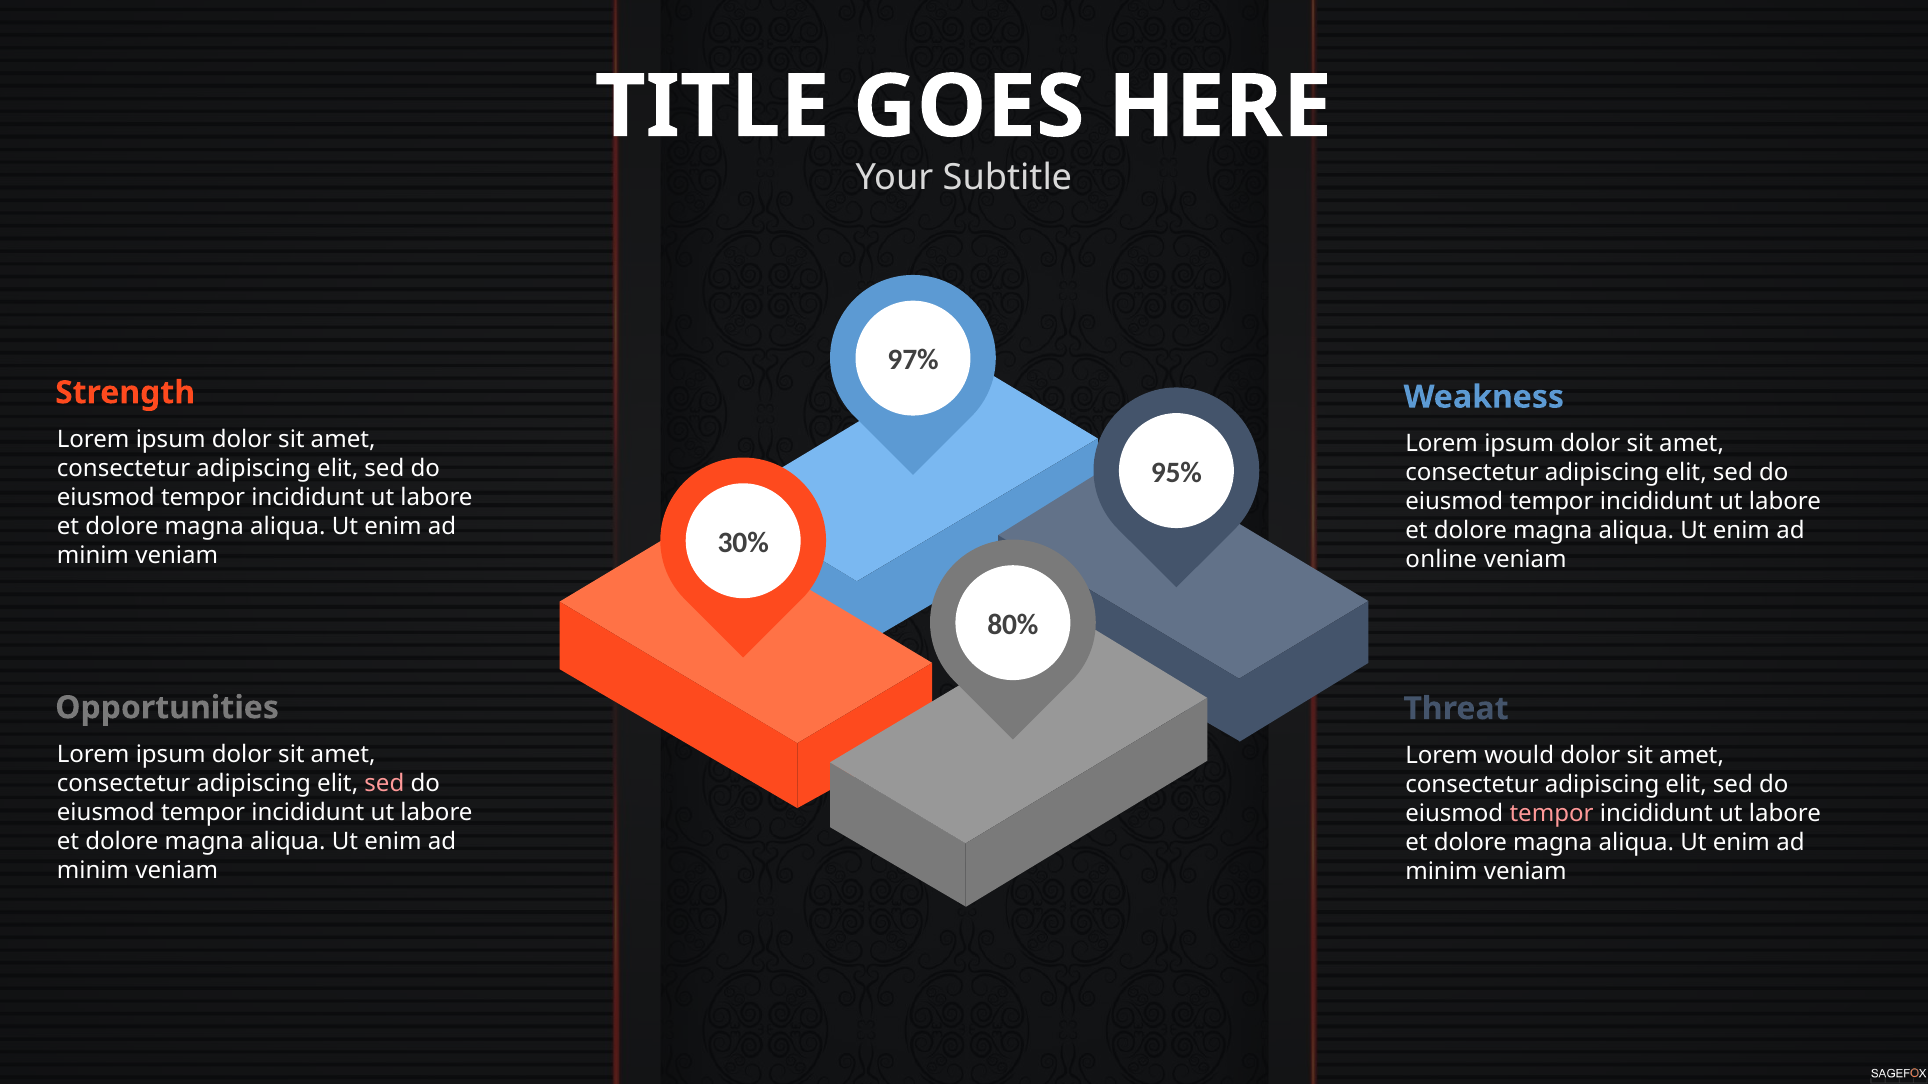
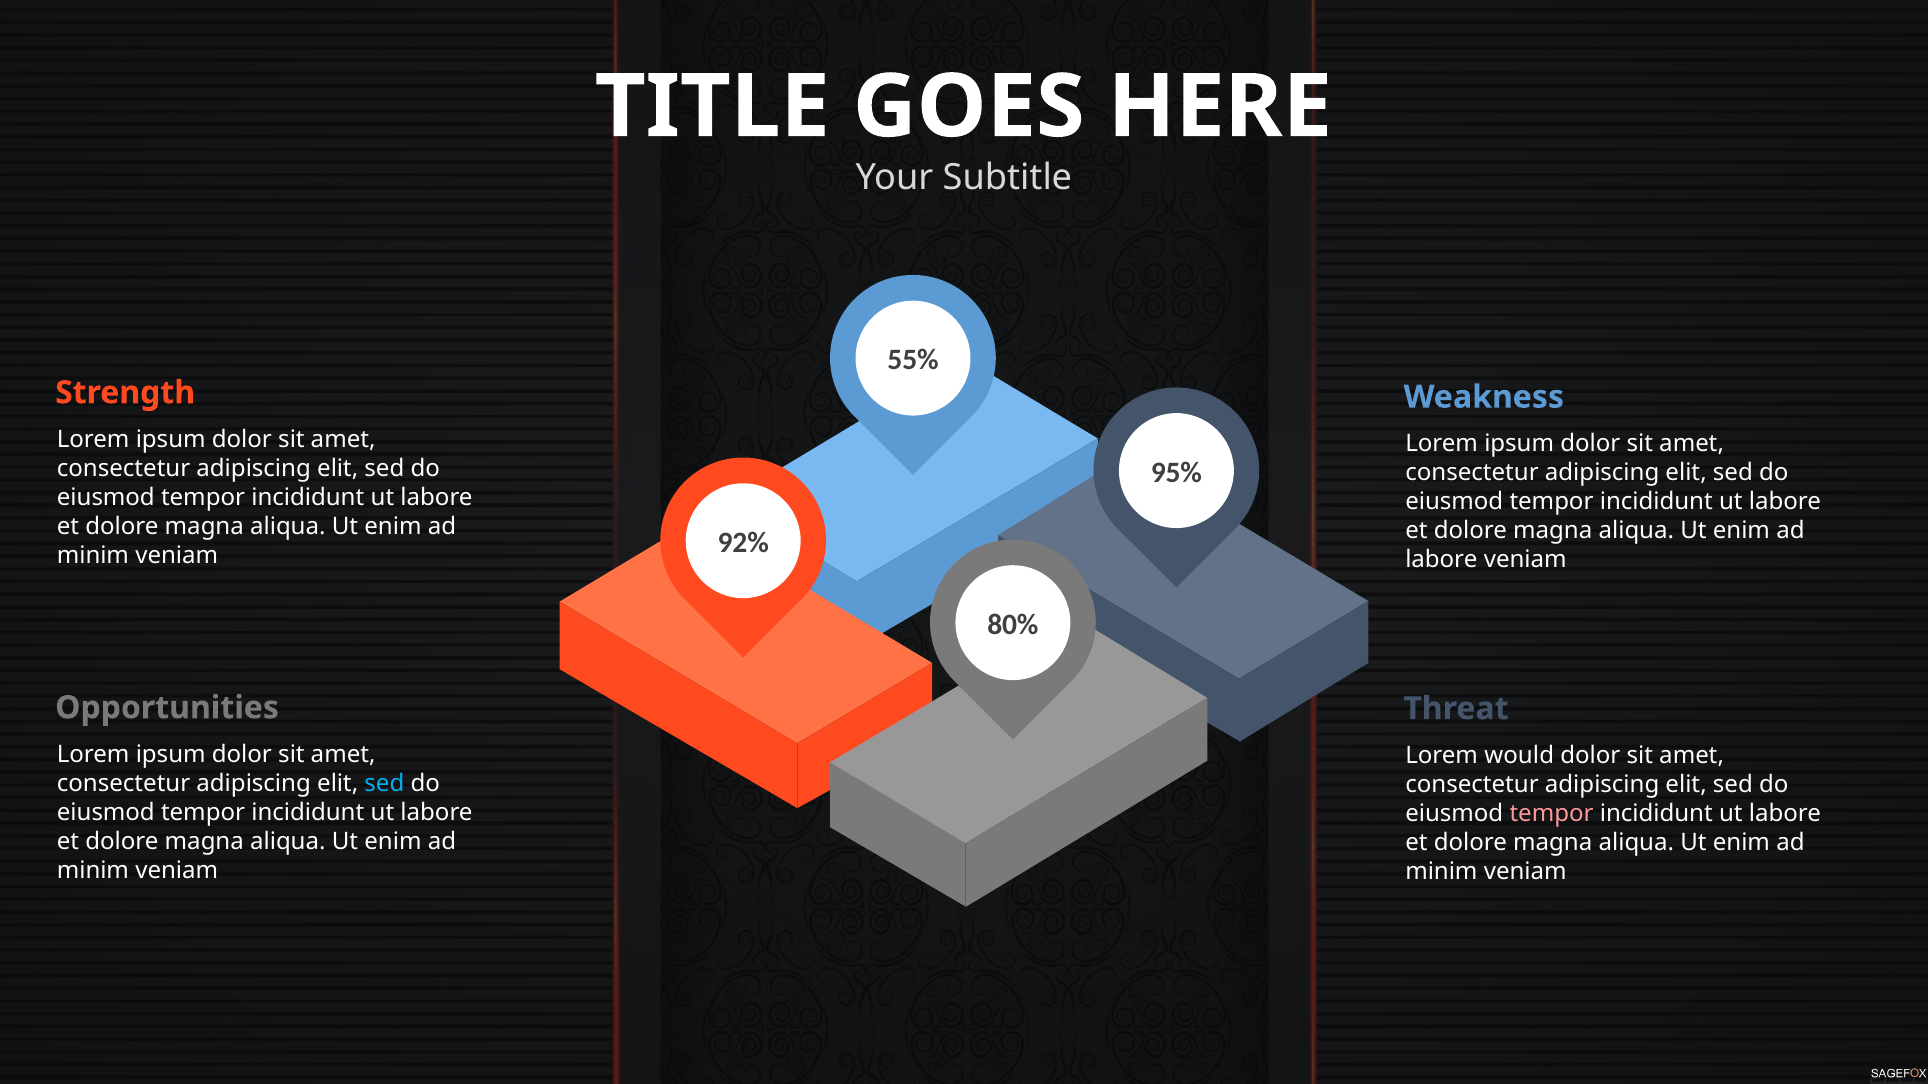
97%: 97% -> 55% (913, 360)
30%: 30% -> 92% (743, 543)
online: online -> labore (1441, 560)
sed colour: pink -> light blue (384, 784)
